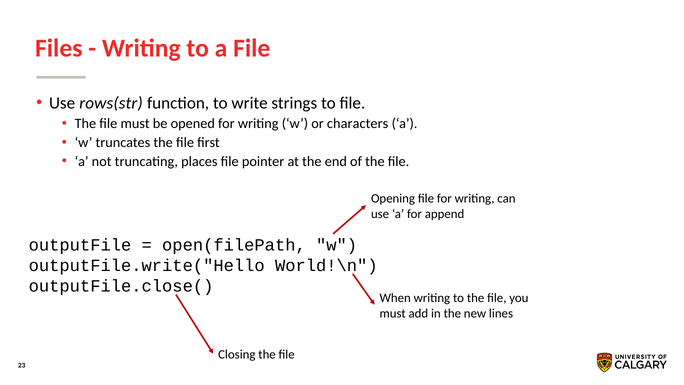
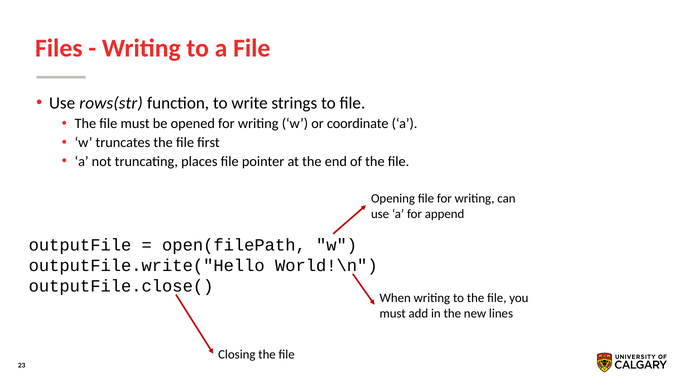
characters: characters -> coordinate (358, 123)
